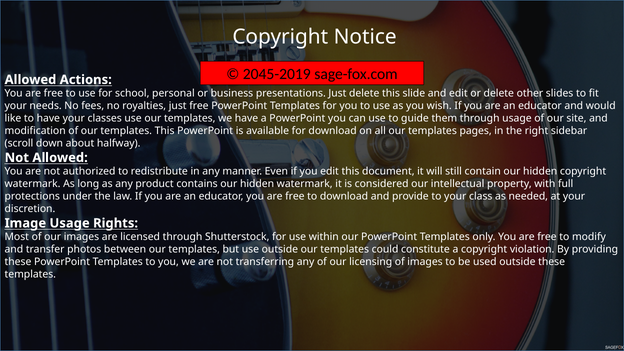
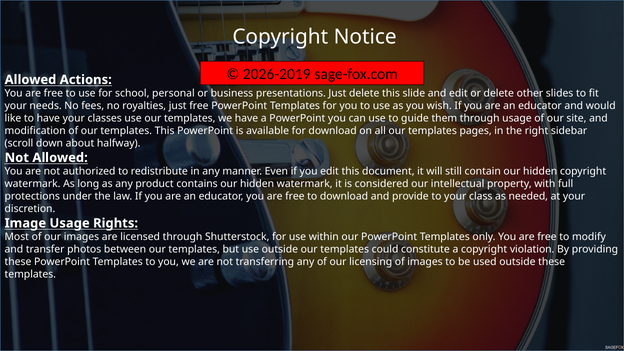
2045-2019: 2045-2019 -> 2026-2019 (277, 74)
